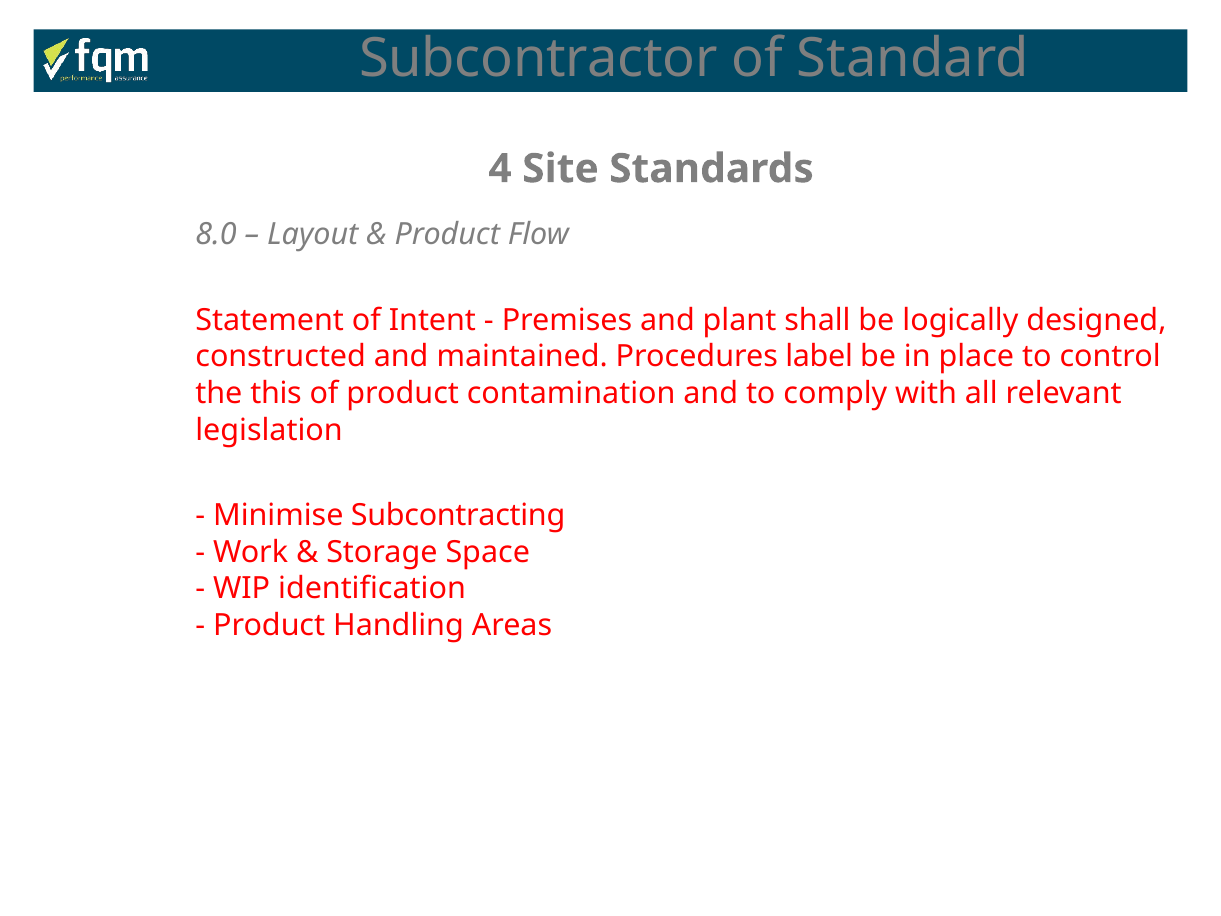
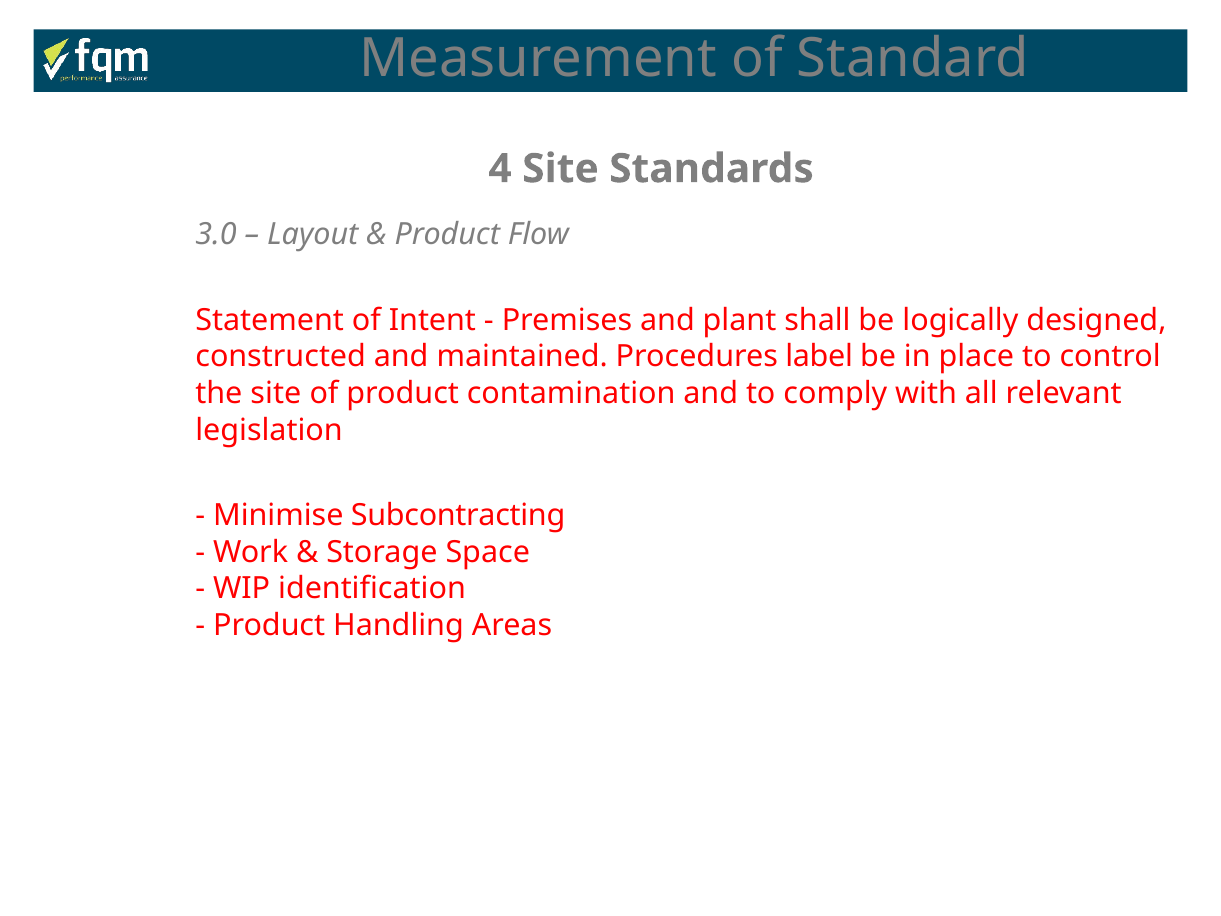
Subcontractor: Subcontractor -> Measurement (538, 59)
8.0: 8.0 -> 3.0 (216, 235)
the this: this -> site (276, 393)
